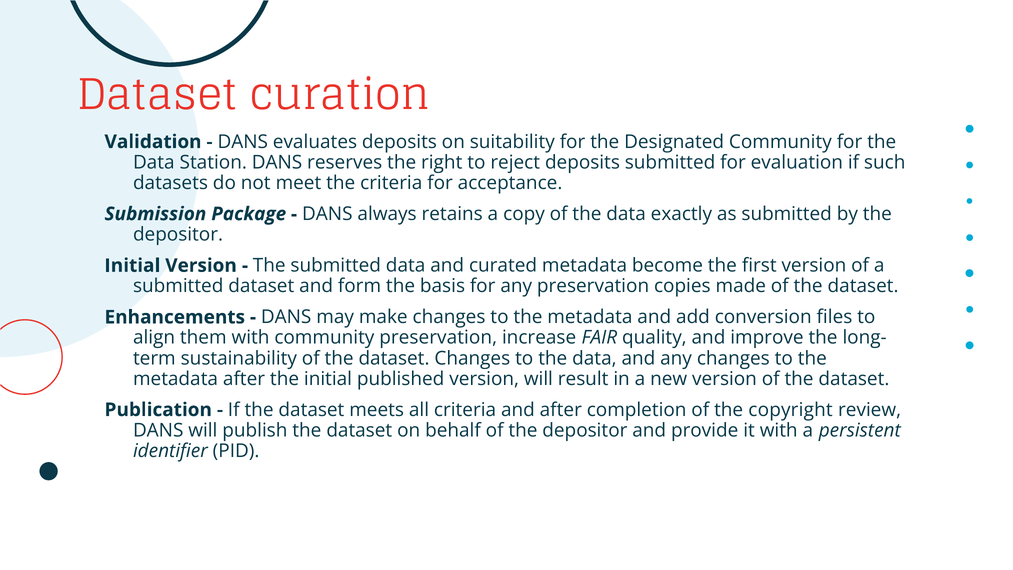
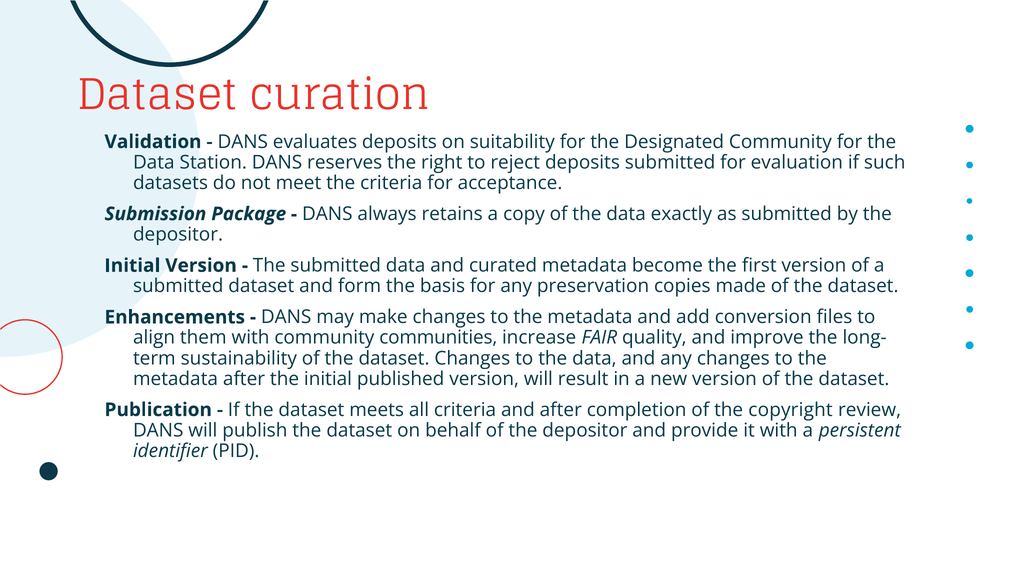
community preservation: preservation -> communities (438, 338)
